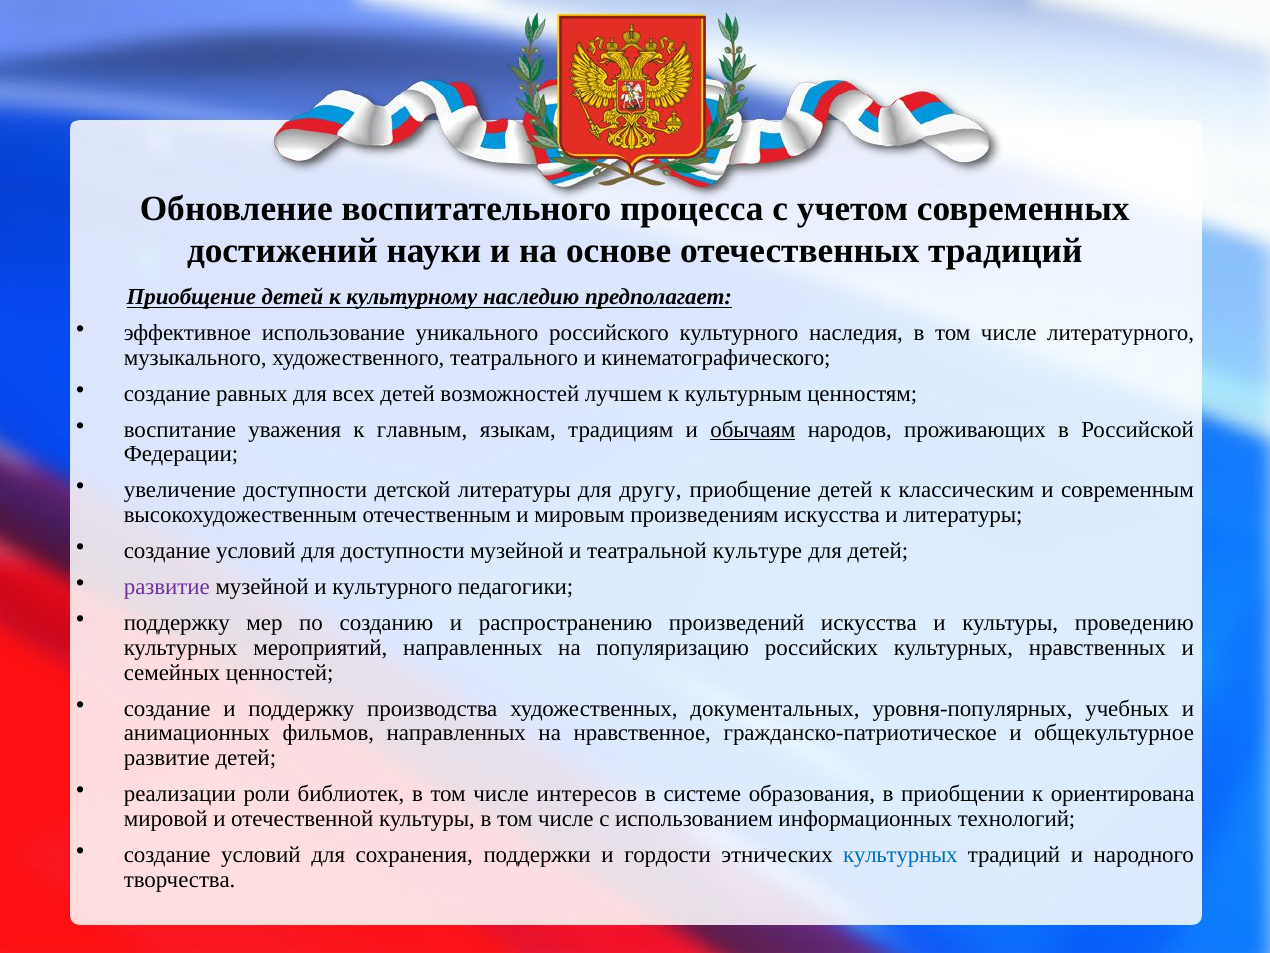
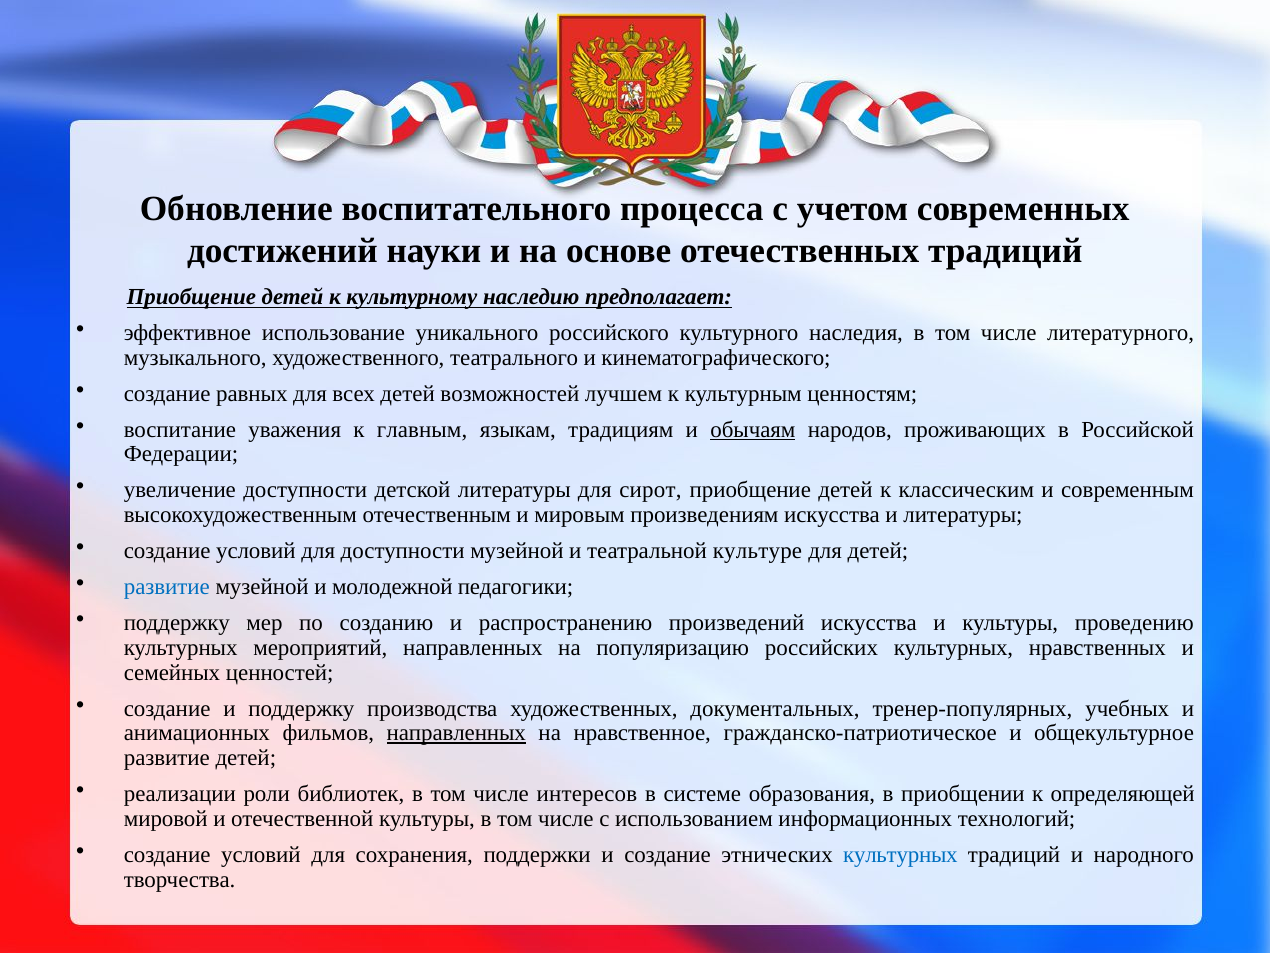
другу: другу -> сирот (650, 490)
развитие colour: purple -> blue (167, 587)
и культурного: культурного -> молодежной (392, 587)
уровня-популярных: уровня-популярных -> тренер-популярных (972, 708)
направленных underline: none -> present (456, 733)
ориентирована: ориентирована -> определяющей (1123, 794)
и гордости: гордости -> создание (667, 854)
